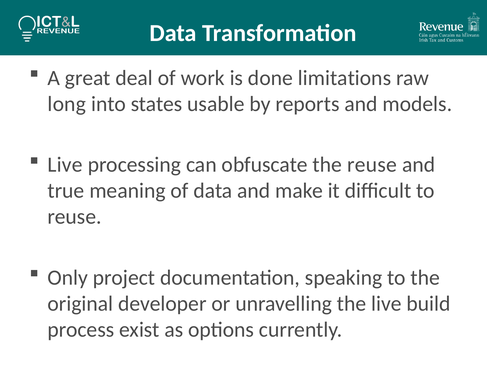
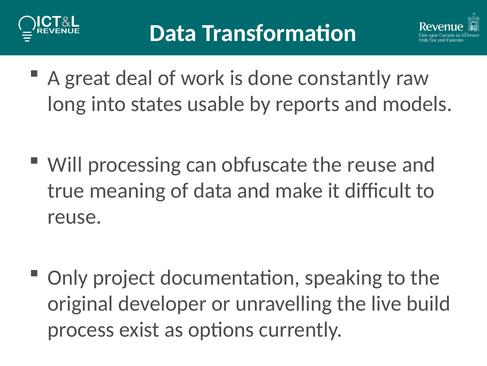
limitations: limitations -> constantly (344, 78)
Live: Live -> Will (65, 164)
